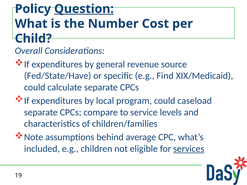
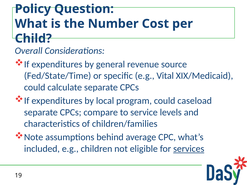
Question underline: present -> none (84, 9)
Fed/State/Have: Fed/State/Have -> Fed/State/Time (58, 76)
Find: Find -> Vital (165, 76)
